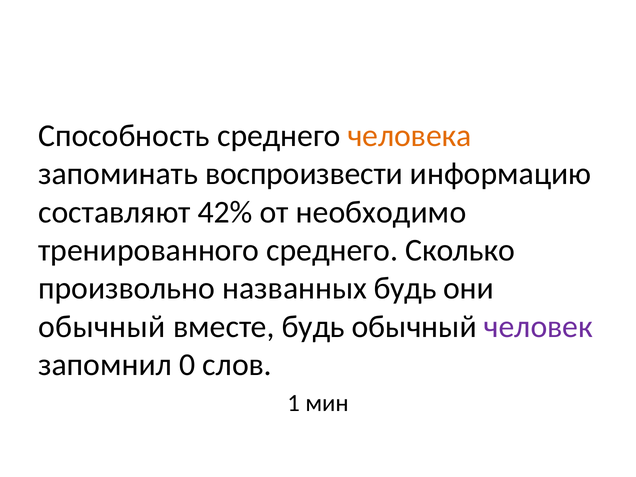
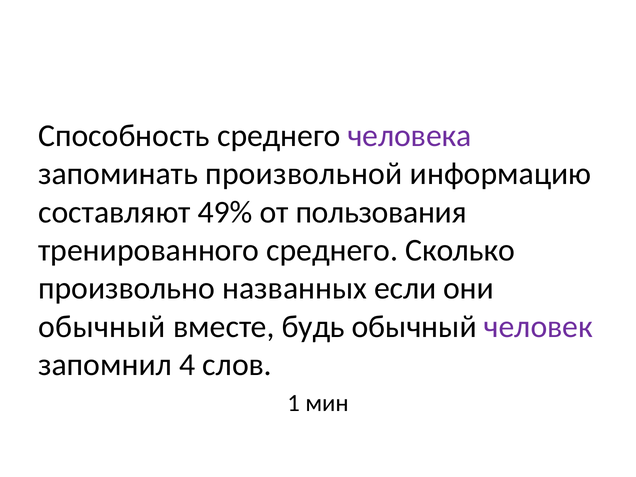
человека colour: orange -> purple (410, 136)
воспроизвести: воспроизвести -> произвольной (304, 174)
42%: 42% -> 49% (225, 212)
необходимо: необходимо -> пользования (381, 212)
названных будь: будь -> если (405, 288)
0: 0 -> 4 (187, 365)
